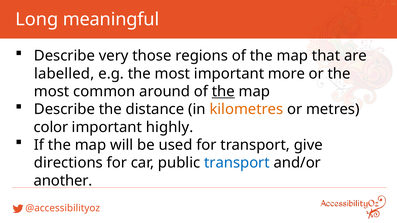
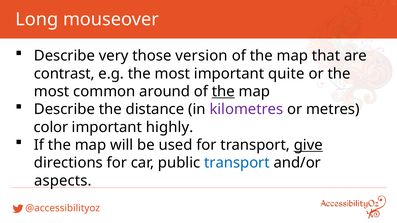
meaningful: meaningful -> mouseover (111, 19)
regions: regions -> version (202, 56)
labelled: labelled -> contrast (64, 74)
more: more -> quite (286, 74)
kilometres colour: orange -> purple (246, 109)
give underline: none -> present (308, 145)
another: another -> aspects (63, 181)
